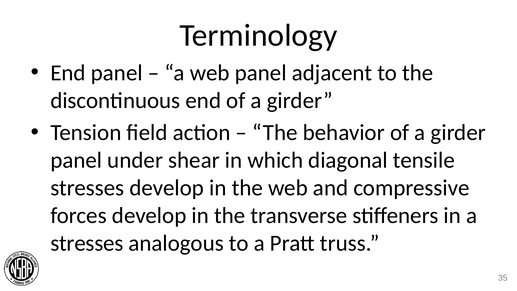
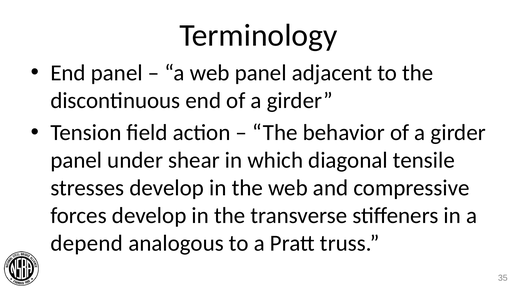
stresses: stresses -> depend (87, 243)
